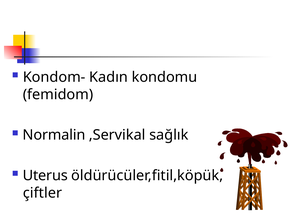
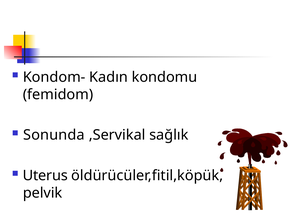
Normalin: Normalin -> Sonunda (54, 135)
çiftler: çiftler -> pelvik (43, 193)
